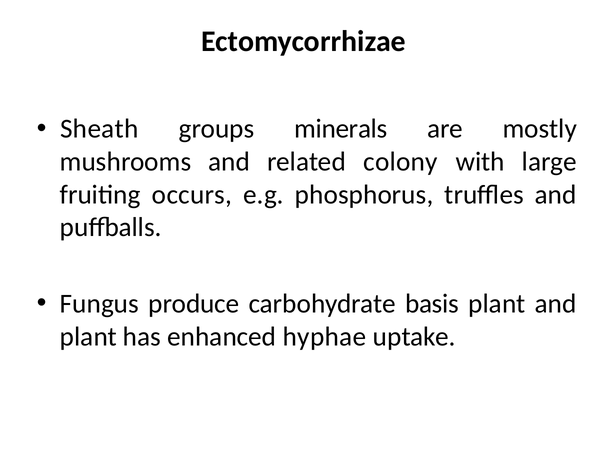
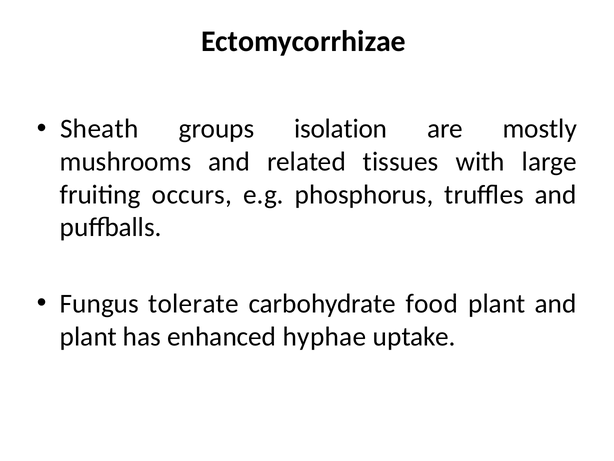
minerals: minerals -> isolation (341, 129)
colony: colony -> tissues (401, 162)
produce: produce -> tolerate (194, 304)
basis: basis -> food (432, 304)
